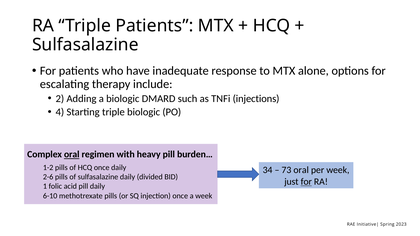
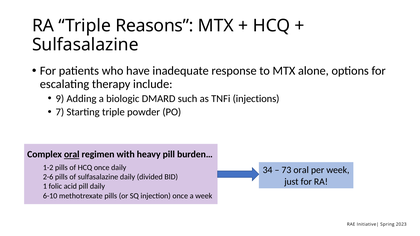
Triple Patients: Patients -> Reasons (155, 26)
2: 2 -> 9 (60, 99)
4: 4 -> 7 (60, 112)
triple biologic: biologic -> powder (144, 112)
for underline: present -> none (306, 182)
